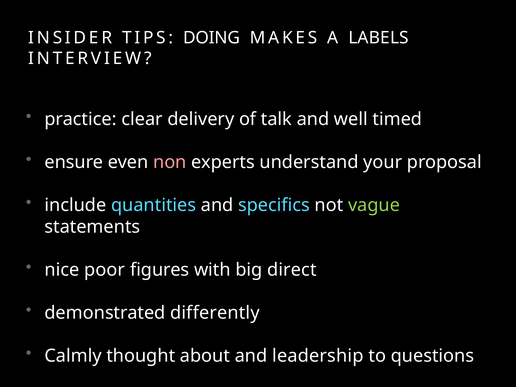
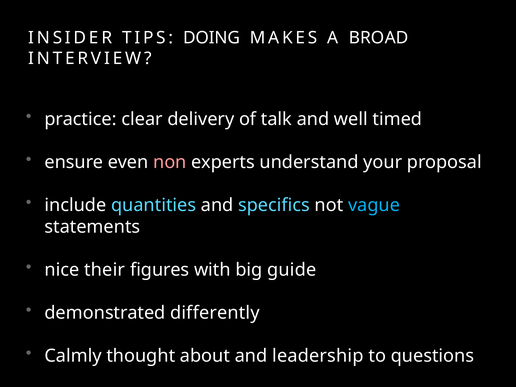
LABELS: LABELS -> BROAD (379, 38)
vague colour: light green -> light blue (374, 205)
poor: poor -> their (105, 270)
direct: direct -> guide (292, 270)
